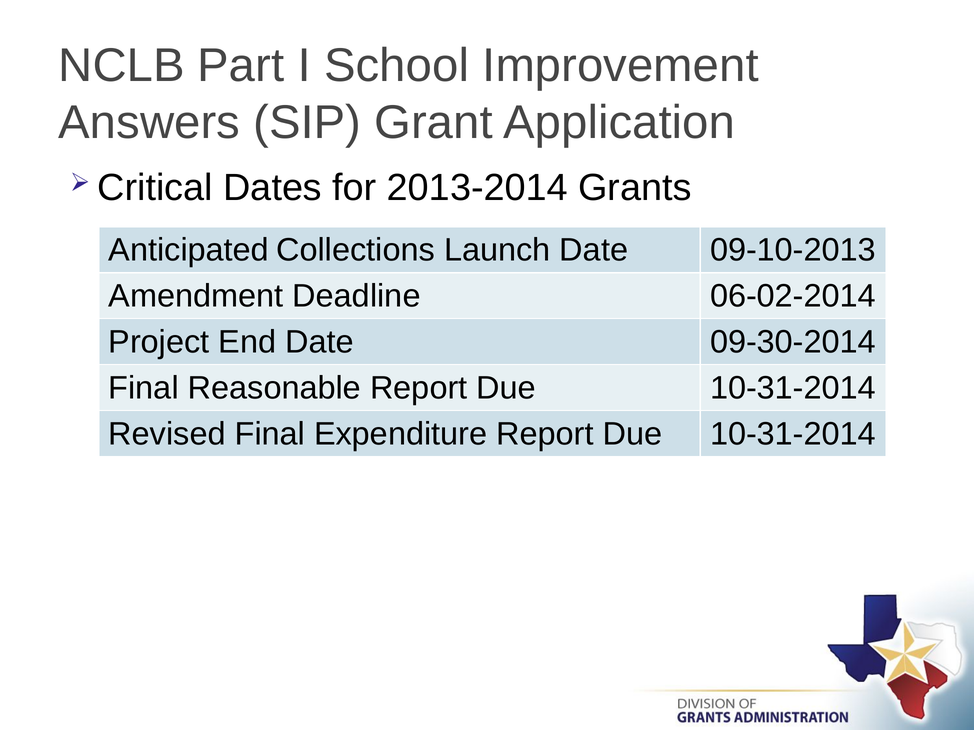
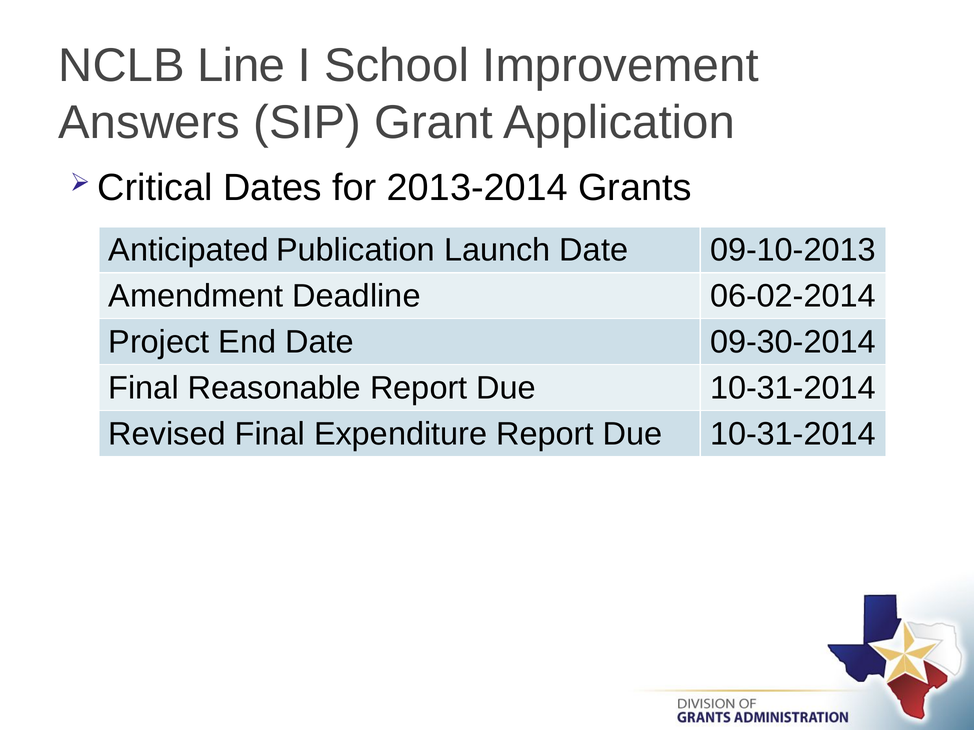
Part: Part -> Line (241, 66)
Collections: Collections -> Publication (356, 250)
